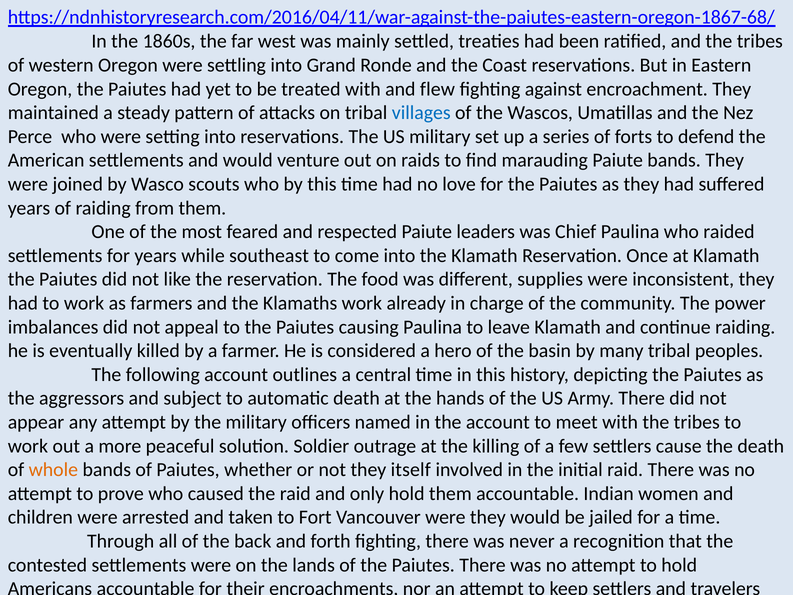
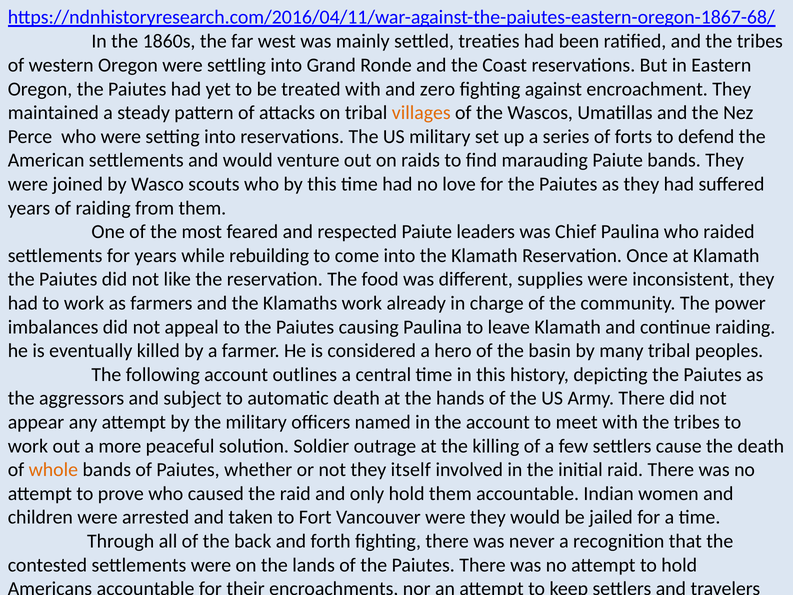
flew: flew -> zero (438, 89)
villages colour: blue -> orange (421, 113)
southeast: southeast -> rebuilding (269, 255)
